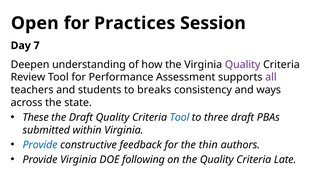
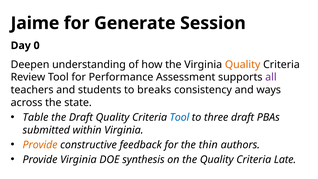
Open: Open -> Jaime (35, 23)
Practices: Practices -> Generate (135, 23)
7: 7 -> 0 (37, 46)
Quality colour: purple -> orange (243, 64)
These: These -> Table (35, 117)
Provide colour: blue -> orange (40, 145)
following: following -> synthesis (143, 159)
